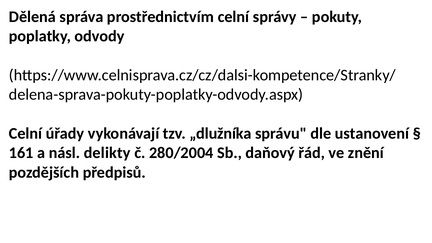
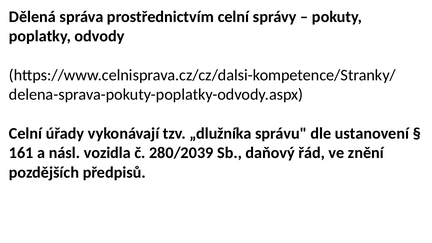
delikty: delikty -> vozidla (107, 153)
280/2004: 280/2004 -> 280/2039 (181, 153)
